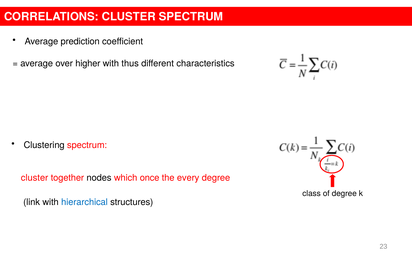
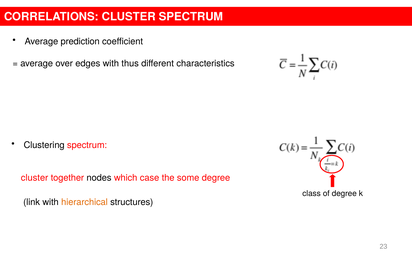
higher: higher -> edges (88, 63)
once: once -> case (150, 178)
every: every -> some (188, 178)
hierarchical colour: blue -> orange (84, 202)
